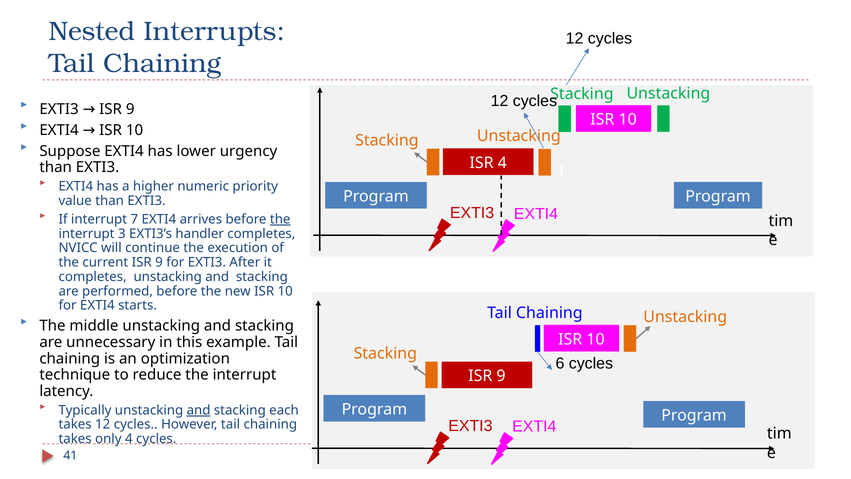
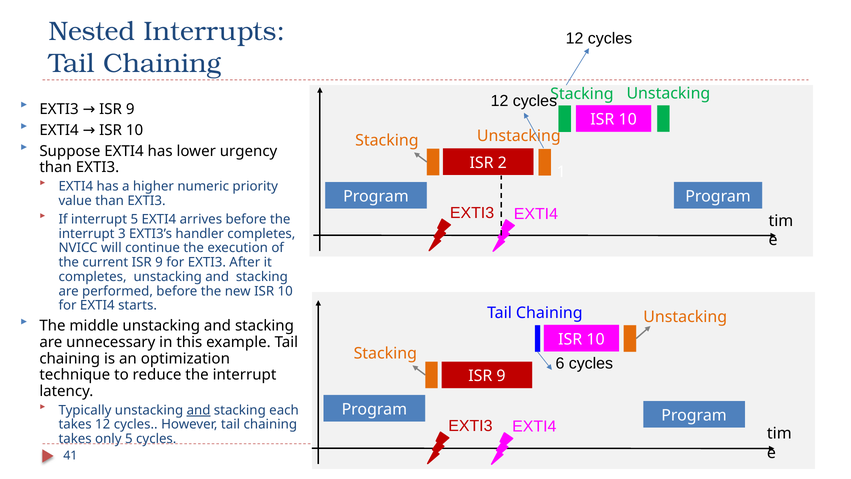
ISR 4: 4 -> 2 (502, 163)
interrupt 7: 7 -> 5 (134, 219)
the underline: present -> none (280, 219)
only 4: 4 -> 5 (129, 439)
